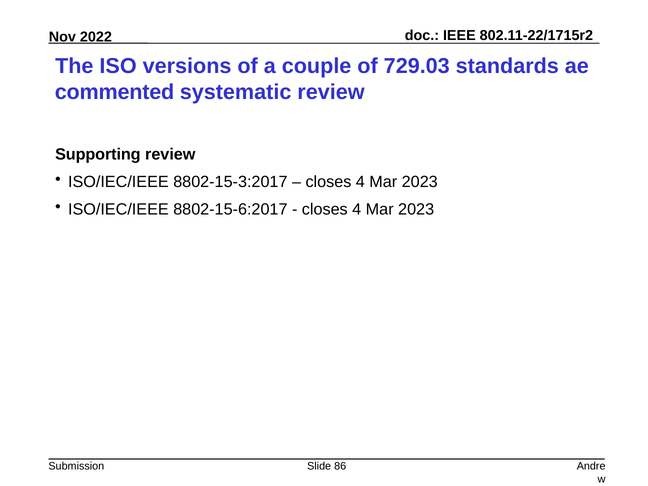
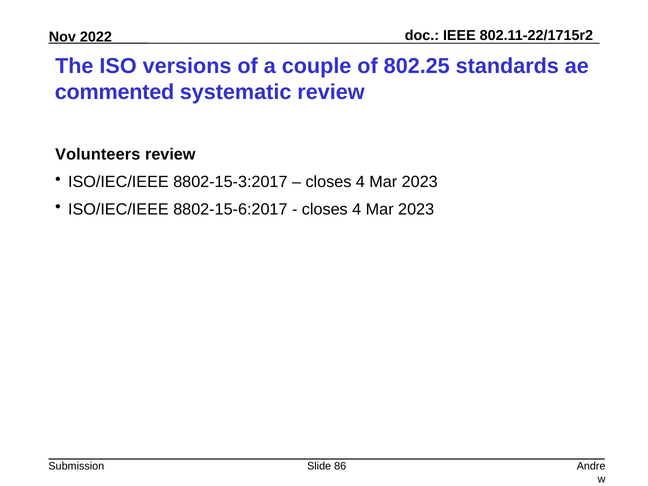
729.03: 729.03 -> 802.25 (417, 66)
Supporting: Supporting -> Volunteers (98, 155)
